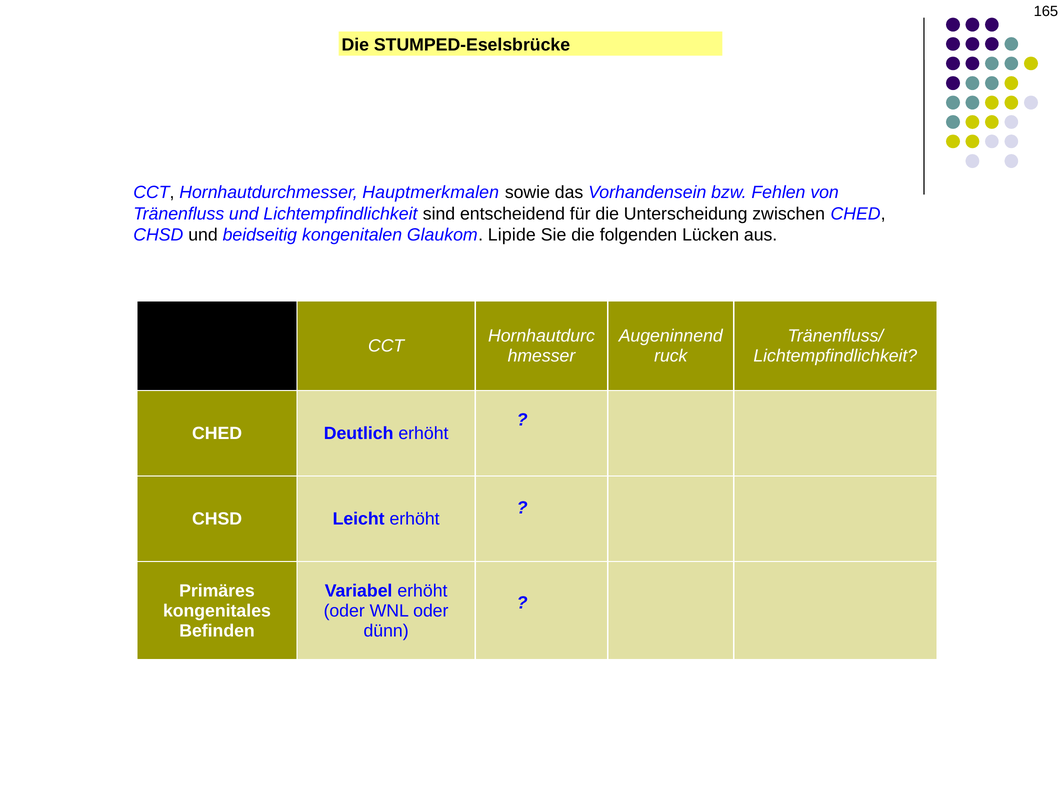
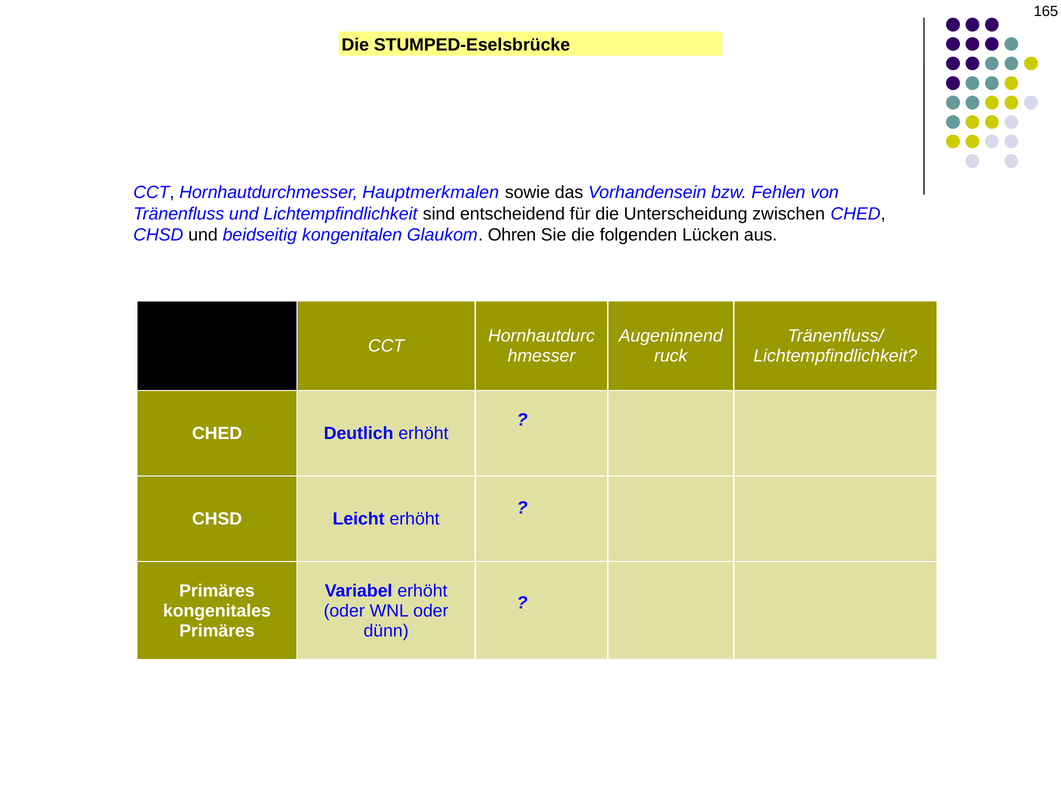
Lipide: Lipide -> Ohren (512, 235)
Befinden: Befinden -> Primäres (217, 631)
